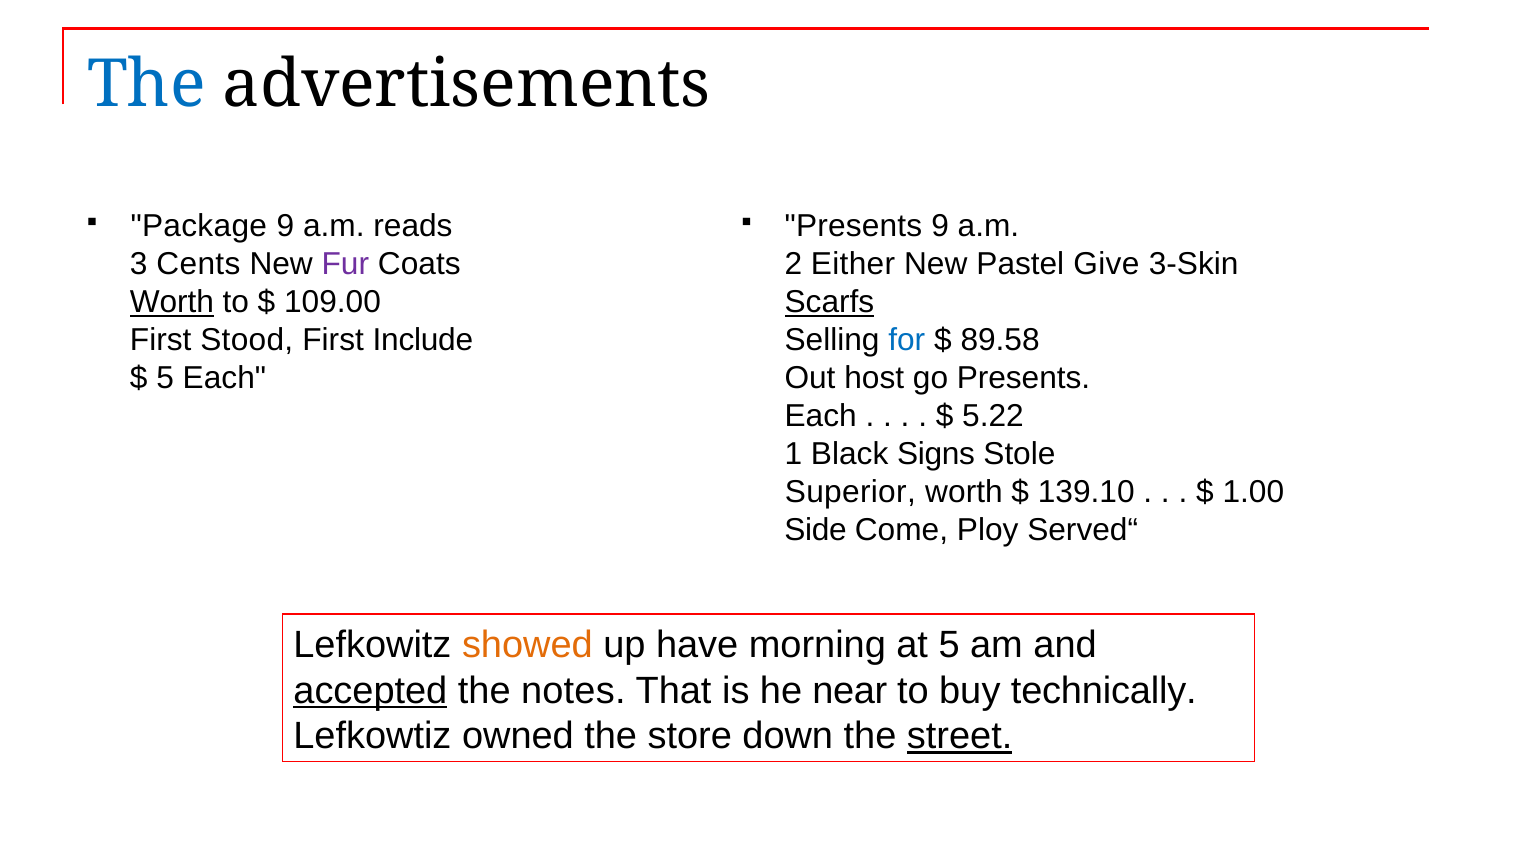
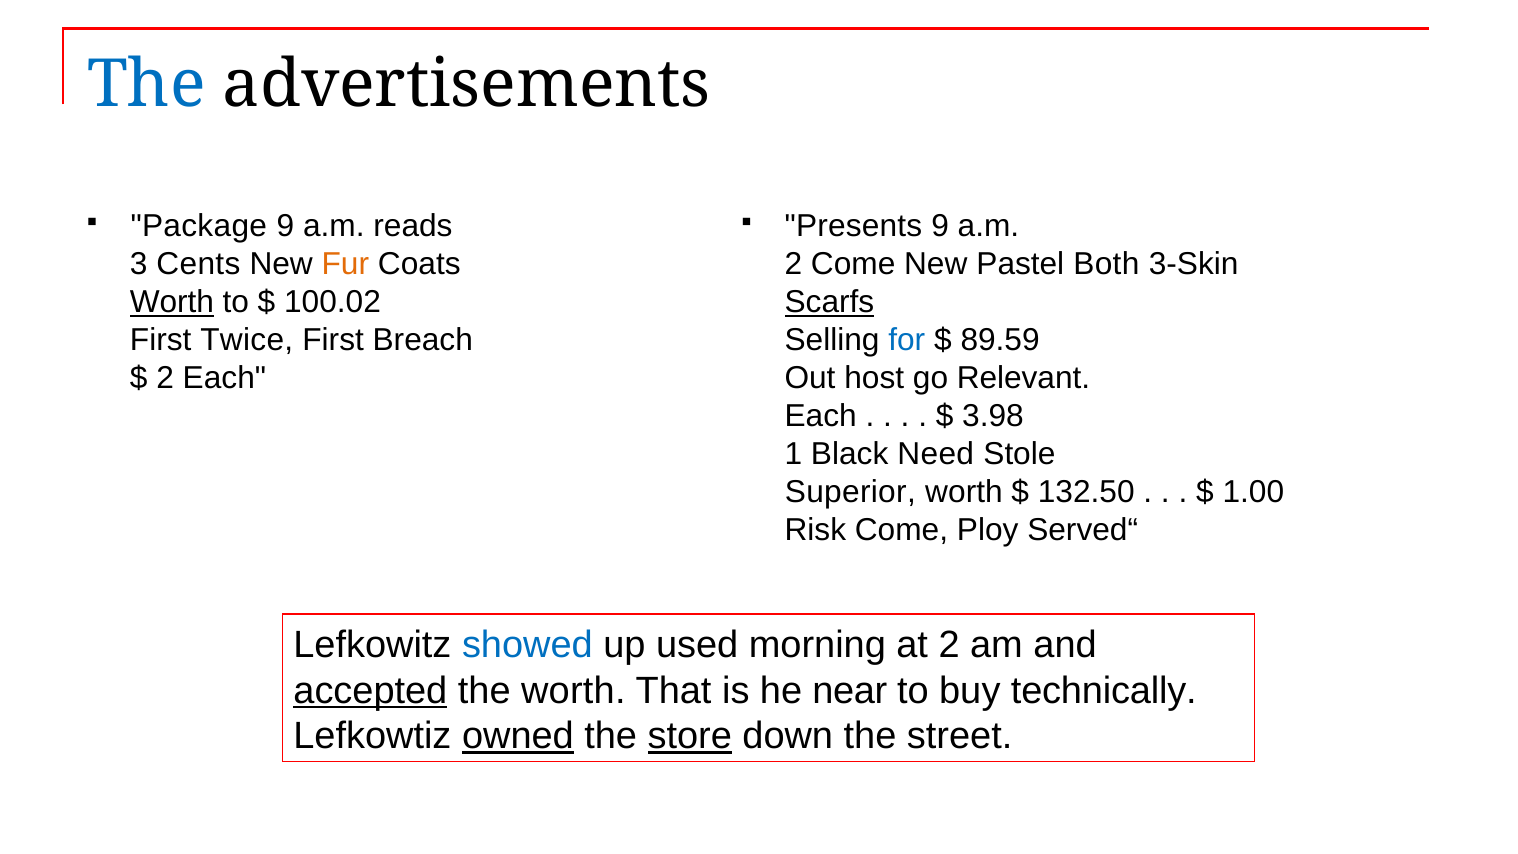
Fur colour: purple -> orange (345, 264)
2 Either: Either -> Come (853, 264)
Give: Give -> Both (1106, 264)
109.00: 109.00 -> 100.02 (332, 302)
Stood: Stood -> Twice (247, 340)
Include: Include -> Breach (423, 340)
89.58: 89.58 -> 89.59 (1000, 340)
5: 5 -> 2 (165, 378)
go Presents: Presents -> Relevant (1023, 378)
5.22: 5.22 -> 3.98 (993, 416)
Signs: Signs -> Need (936, 454)
139.10: 139.10 -> 132.50 (1086, 492)
Side: Side -> Risk (815, 530)
showed colour: orange -> blue (527, 645)
have: have -> used (697, 645)
at 5: 5 -> 2 (949, 645)
the notes: notes -> worth (573, 690)
owned underline: none -> present (518, 736)
store underline: none -> present (690, 736)
street underline: present -> none (960, 736)
